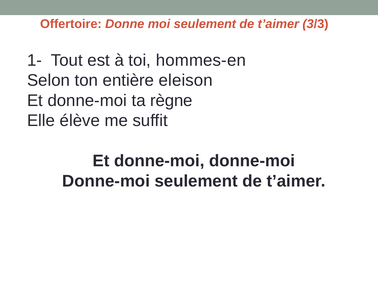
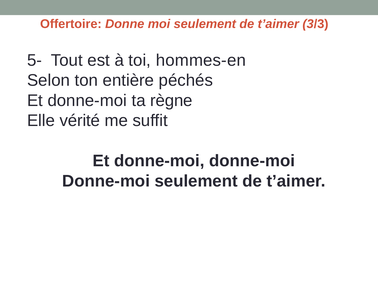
1-: 1- -> 5- (34, 60)
eleison: eleison -> péchés (186, 81)
élève: élève -> vérité (80, 121)
